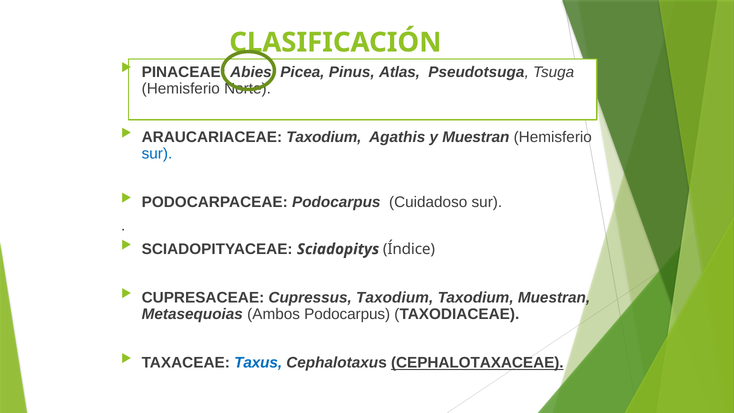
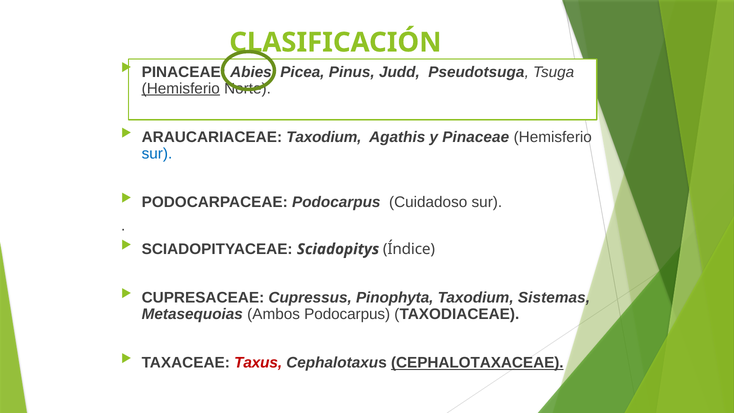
Atlas: Atlas -> Judd (399, 72)
Hemisferio underline: none -> present (181, 89)
y Muestran: Muestran -> Pinaceae (476, 137)
Cupressus Taxodium: Taxodium -> Pinophyta (395, 298)
Taxodium Muestran: Muestran -> Sistemas (554, 298)
Taxus colour: blue -> red (258, 363)
